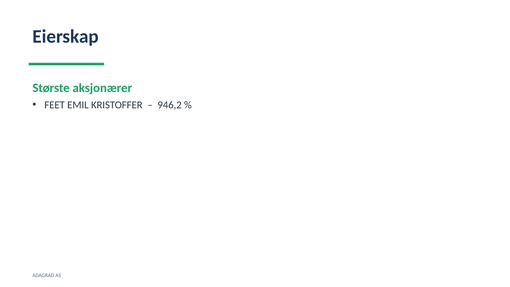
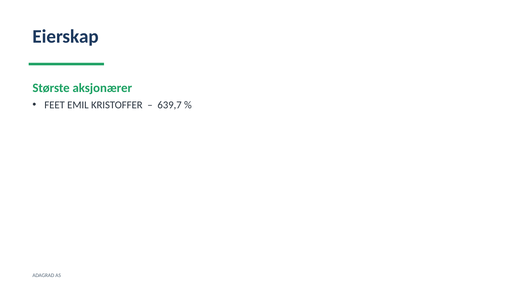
946,2: 946,2 -> 639,7 (170, 105)
